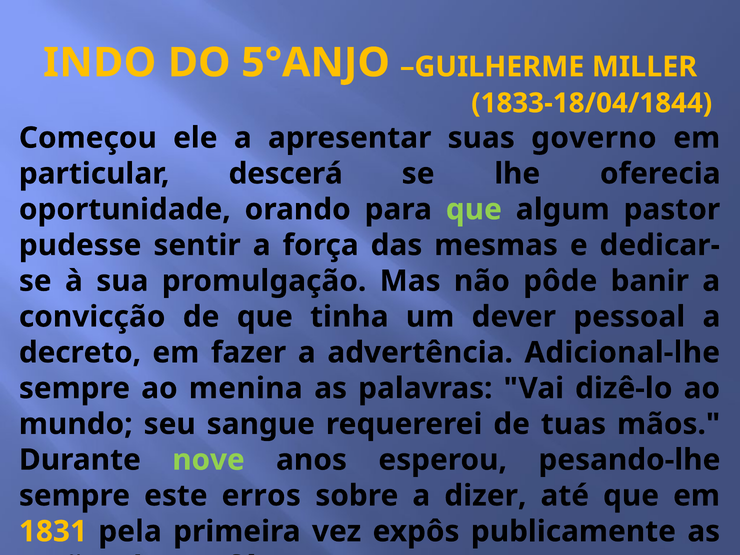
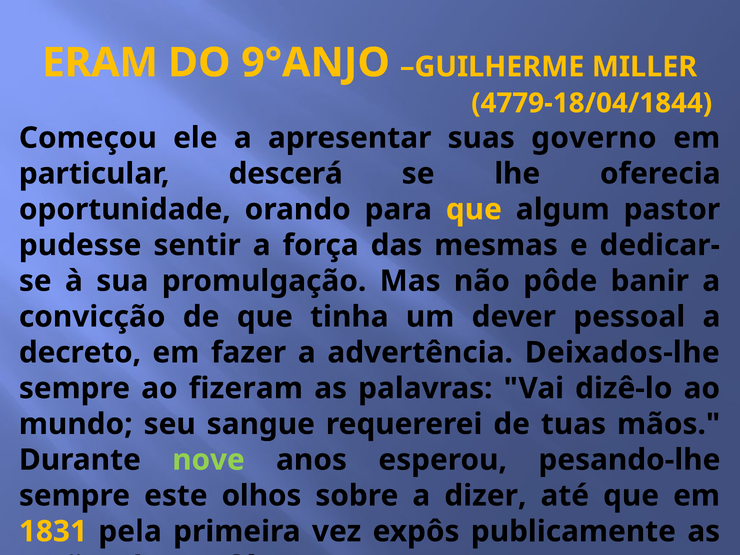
INDO: INDO -> ERAM (100, 63)
5°ANJO: 5°ANJO -> 9°ANJO (316, 63)
1833-18/04/1844: 1833-18/04/1844 -> 4779-18/04/1844 (592, 103)
que colour: light green -> yellow (474, 209)
Adicional-lhe: Adicional-lhe -> Deixados-lhe (622, 353)
menina: menina -> fizeram (246, 388)
erros: erros -> olhos (261, 496)
